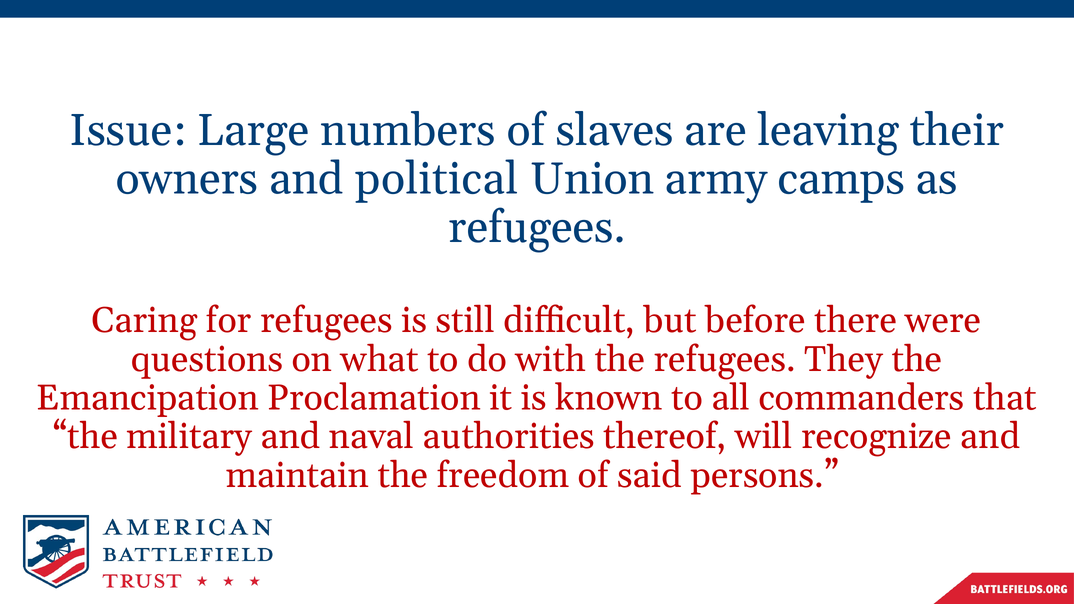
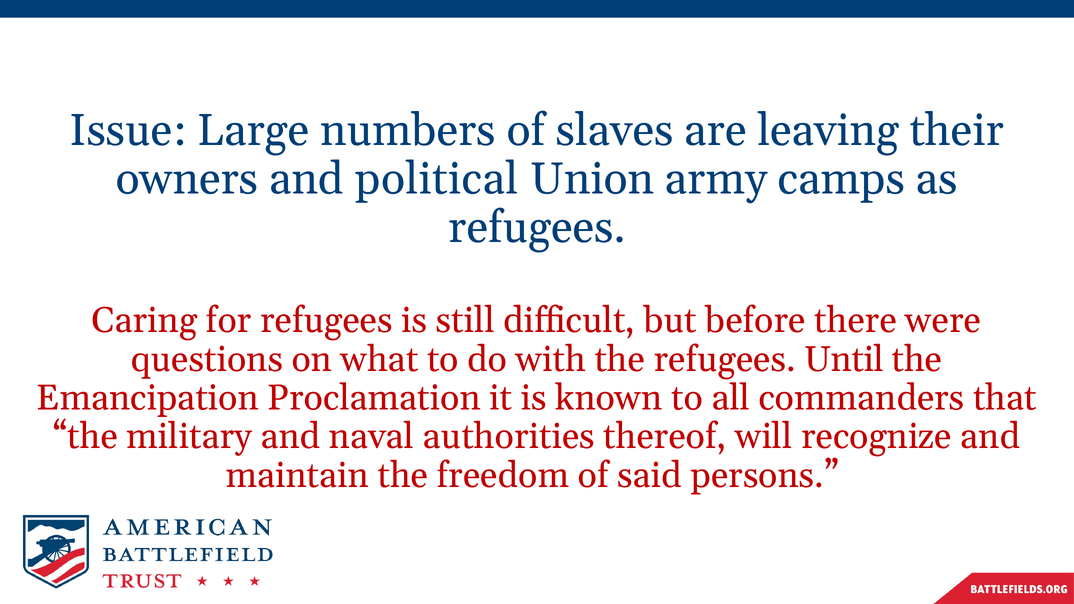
They: They -> Until (844, 359)
